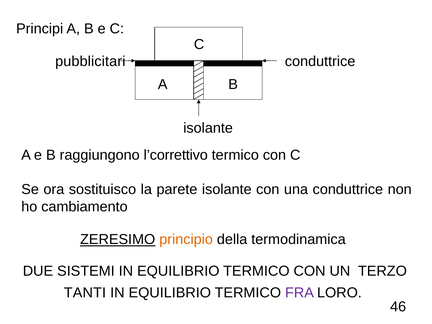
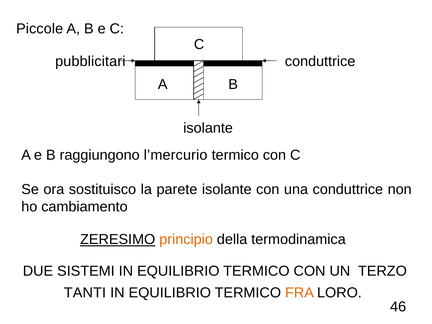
Principi: Principi -> Piccole (40, 29)
l’correttivo: l’correttivo -> l’mercurio (176, 155)
FRA colour: purple -> orange (299, 293)
